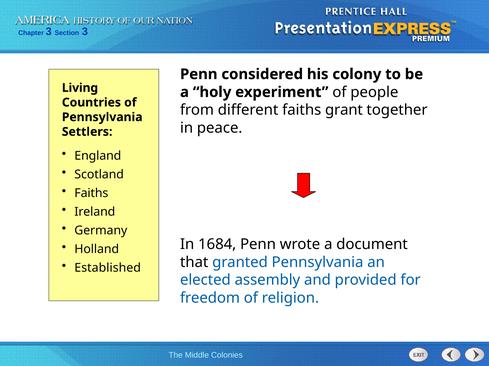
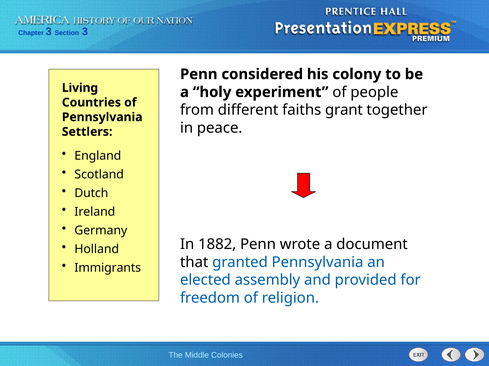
Faiths: Faiths -> Dutch (91, 194)
1684: 1684 -> 1882 (217, 245)
Established: Established -> Immigrants (108, 269)
